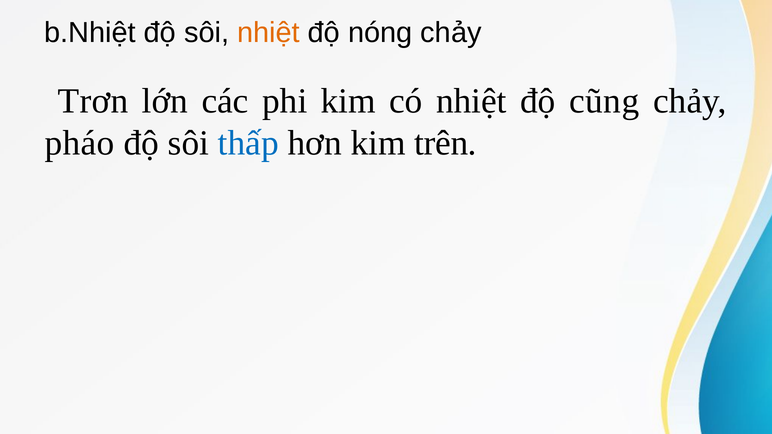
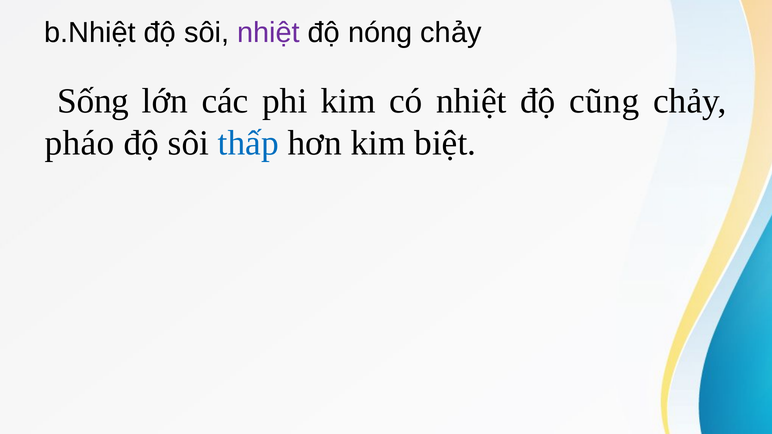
nhiệt colour: orange -> purple (268, 33)
Trơn: Trơn -> Sống (93, 101)
trên: trên -> biệt (445, 143)
